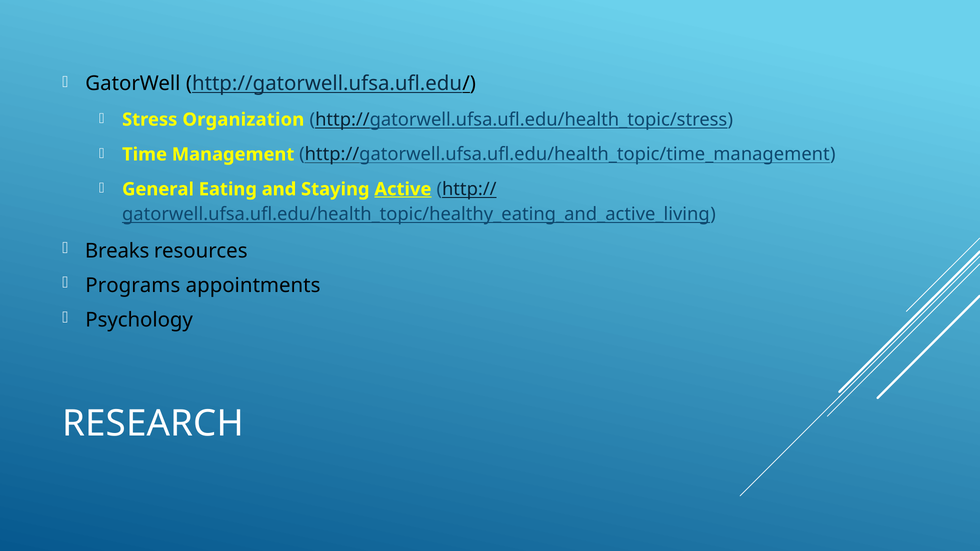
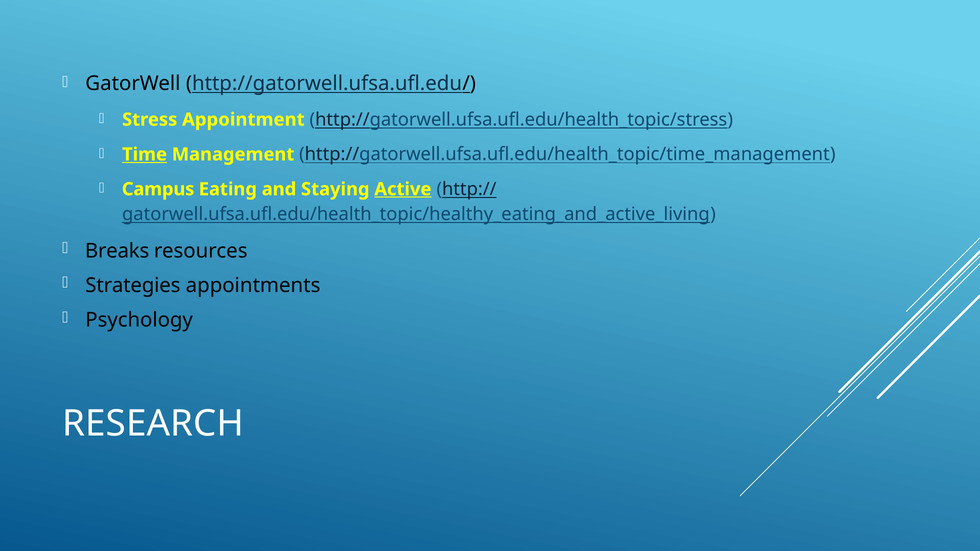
Organization: Organization -> Appointment (243, 120)
Time underline: none -> present (145, 154)
General: General -> Campus (158, 189)
Programs: Programs -> Strategies (133, 286)
